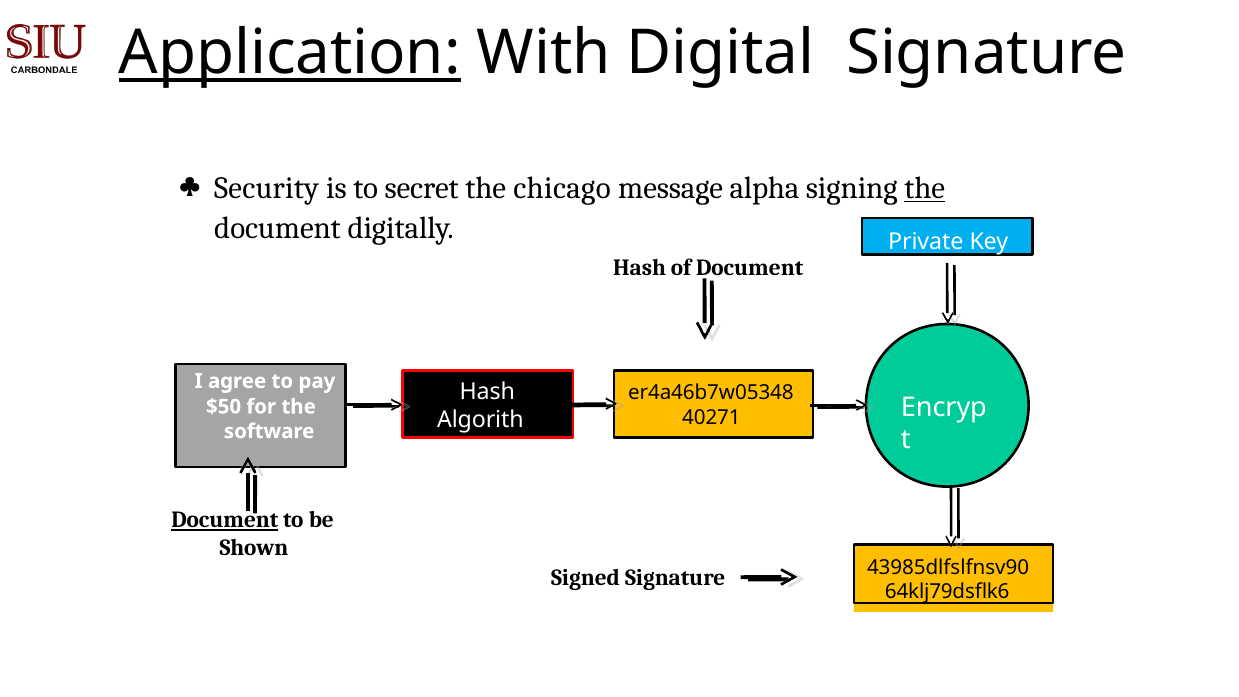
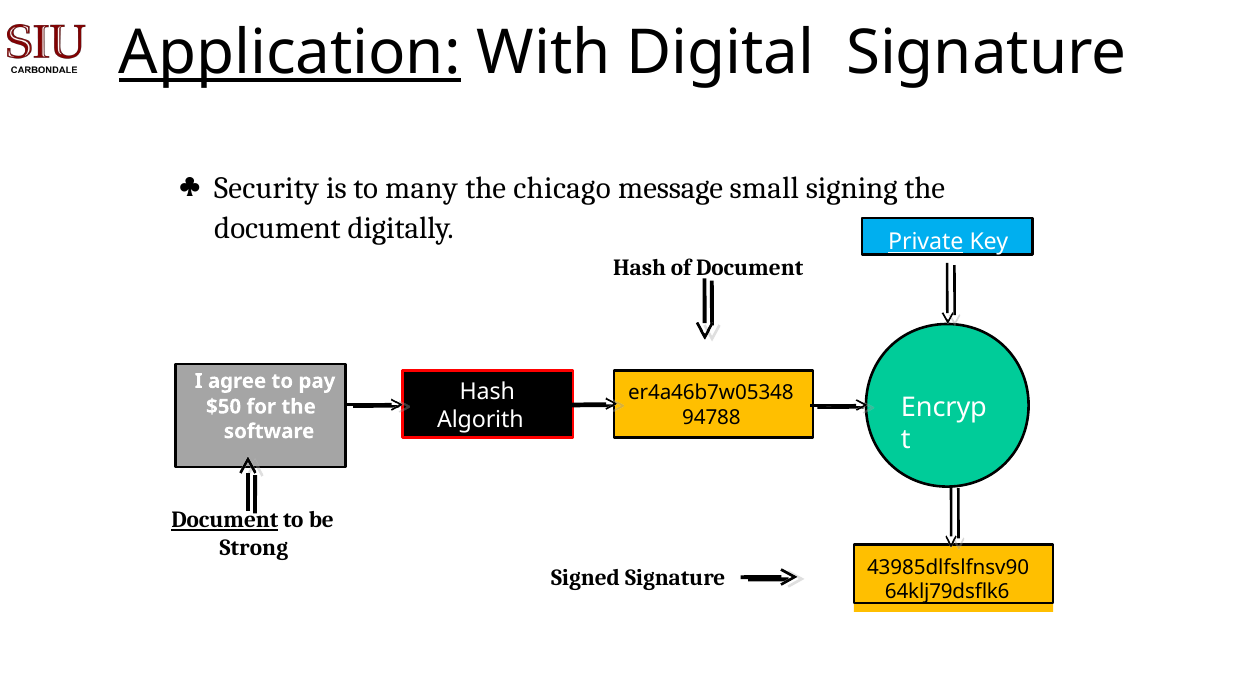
secret: secret -> many (421, 188)
alpha: alpha -> small (764, 188)
the underline: present -> none (925, 188)
Private underline: none -> present (926, 242)
40271: 40271 -> 94788 (711, 418)
Shown: Shown -> Strong (254, 548)
